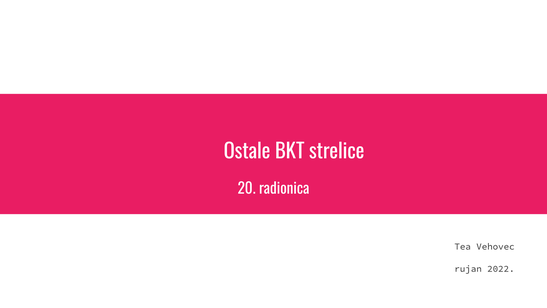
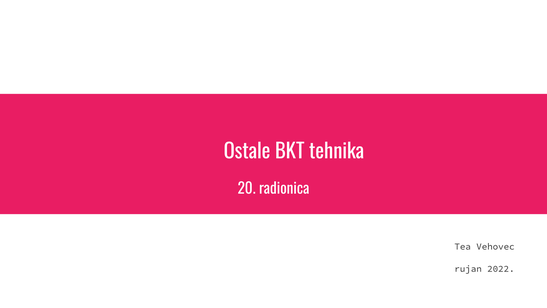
strelice: strelice -> tehnika (337, 152)
